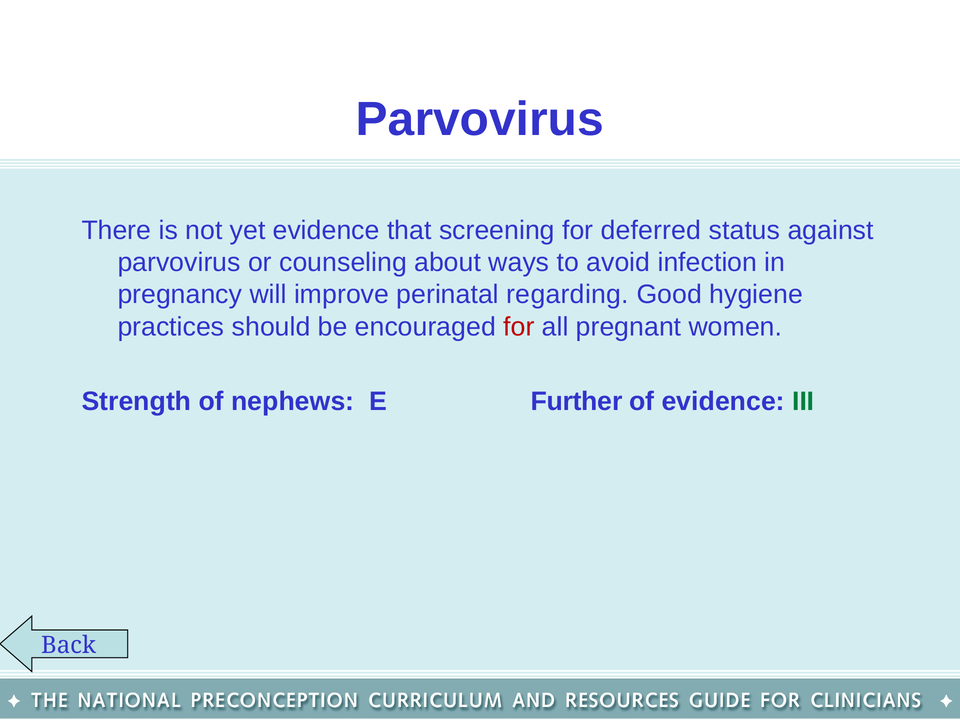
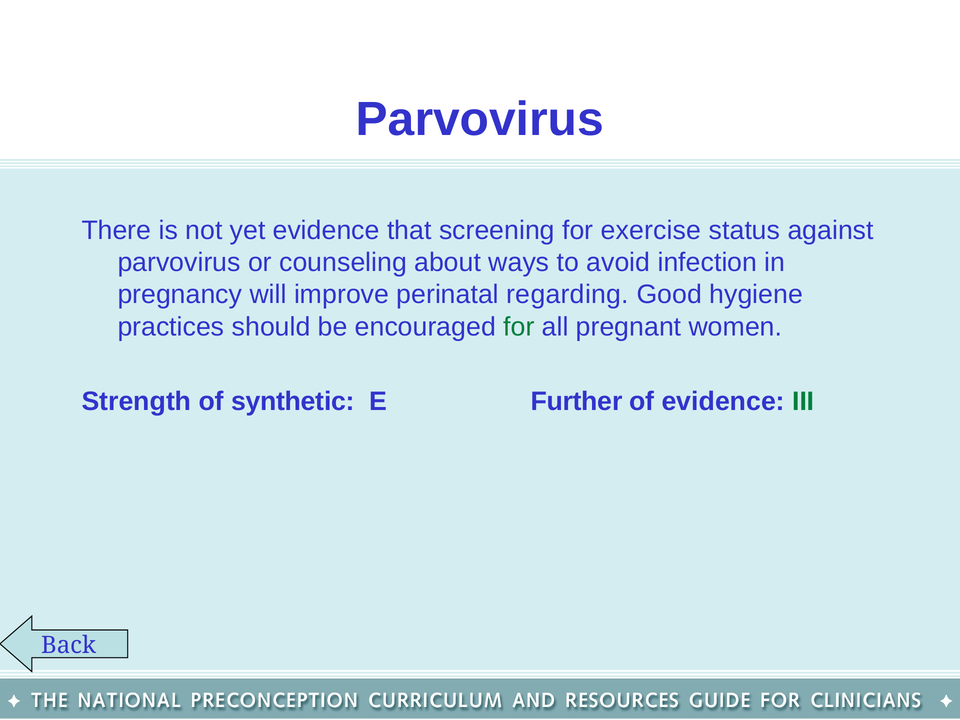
deferred: deferred -> exercise (651, 231)
for colour: red -> green (519, 327)
nephews: nephews -> synthetic (293, 401)
